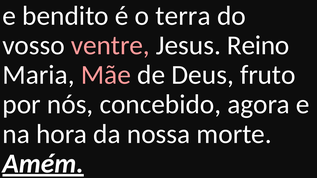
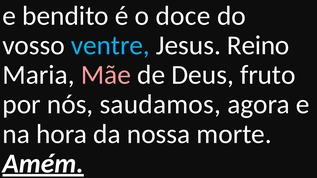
terra: terra -> doce (183, 16)
ventre colour: pink -> light blue (110, 45)
concebido: concebido -> saudamos (160, 105)
